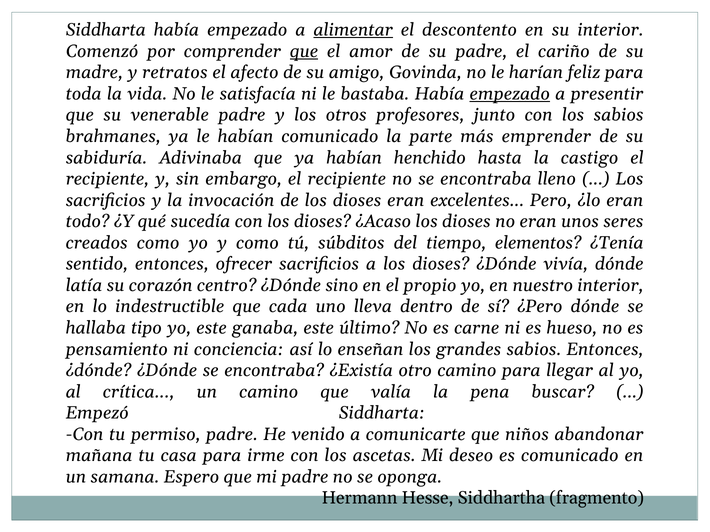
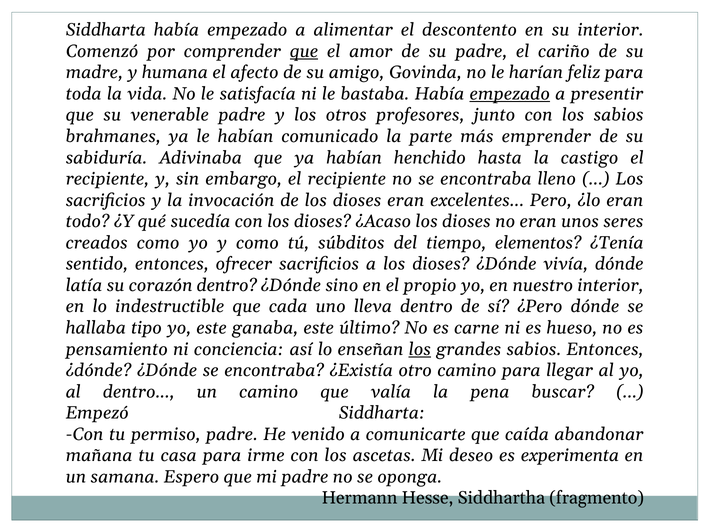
alimentar underline: present -> none (353, 30)
retratos: retratos -> humana (175, 73)
corazón centro: centro -> dentro (227, 286)
los underline: none -> present (420, 350)
al crítica: crítica -> dentro (139, 392)
niños: niños -> caída (527, 435)
es comunicado: comunicado -> experimenta (570, 456)
